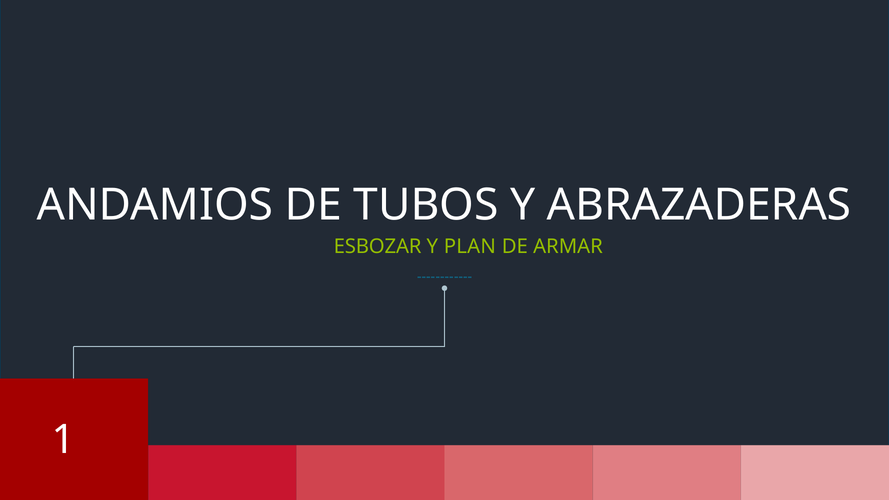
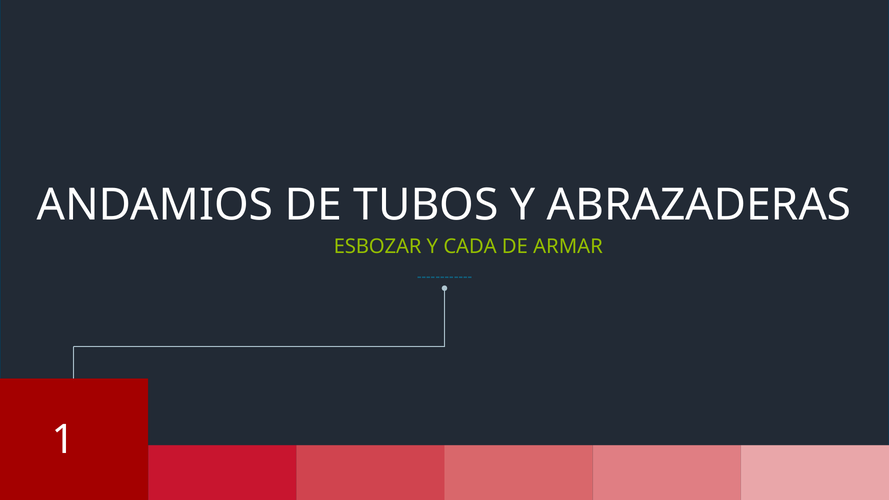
PLAN: PLAN -> CADA (470, 247)
